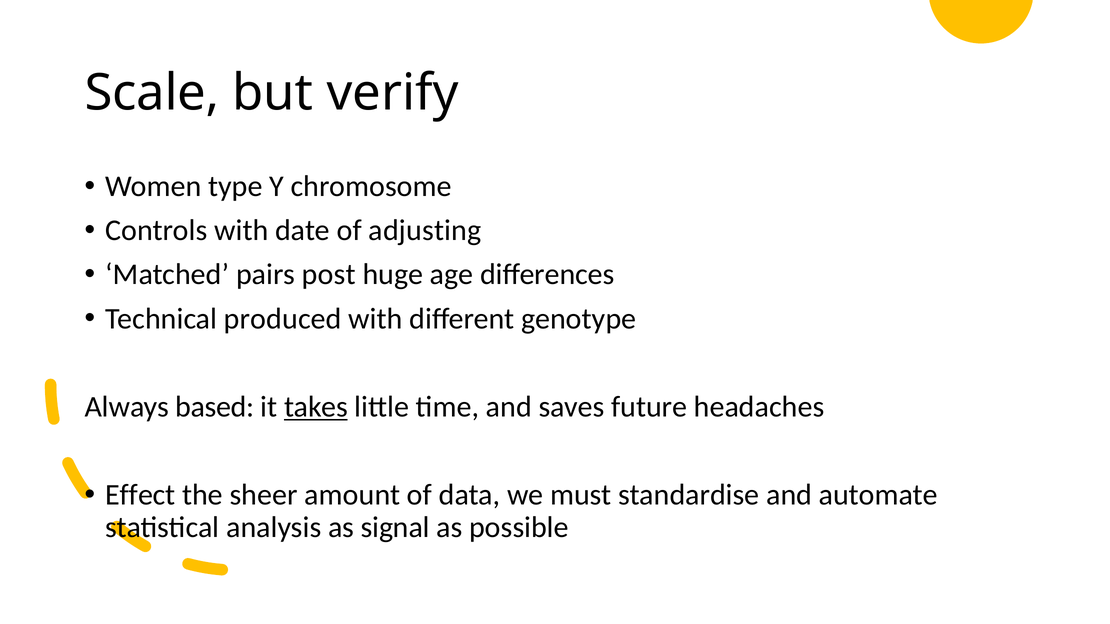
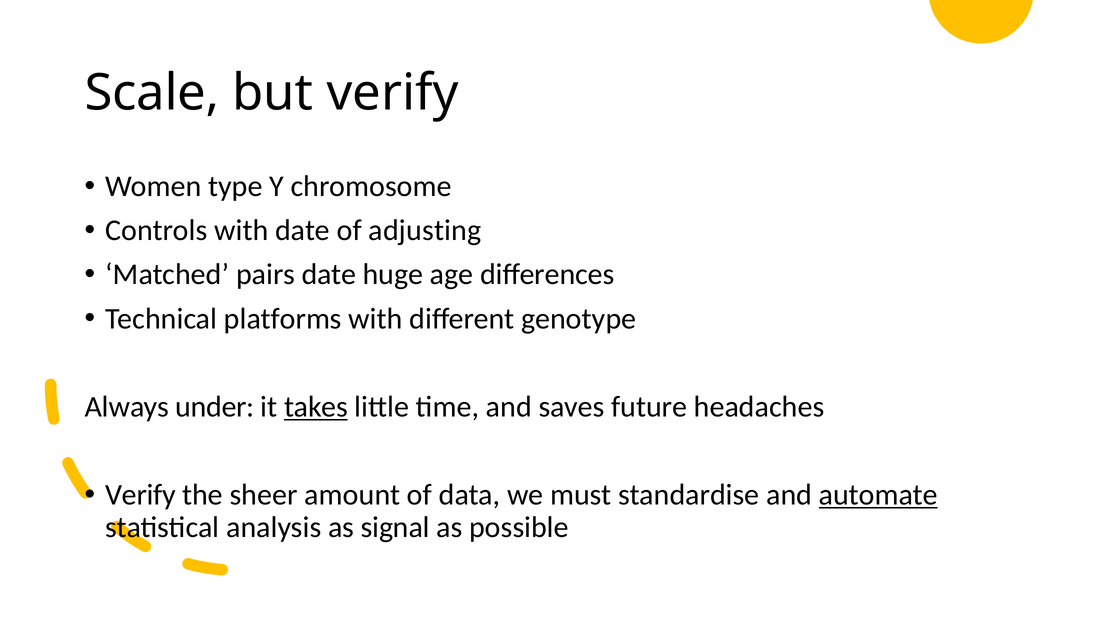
pairs post: post -> date (329, 275)
produced: produced -> platforms (283, 319)
based: based -> under (215, 407)
Effect: Effect -> Verify (140, 495)
automate underline: none -> present (878, 495)
